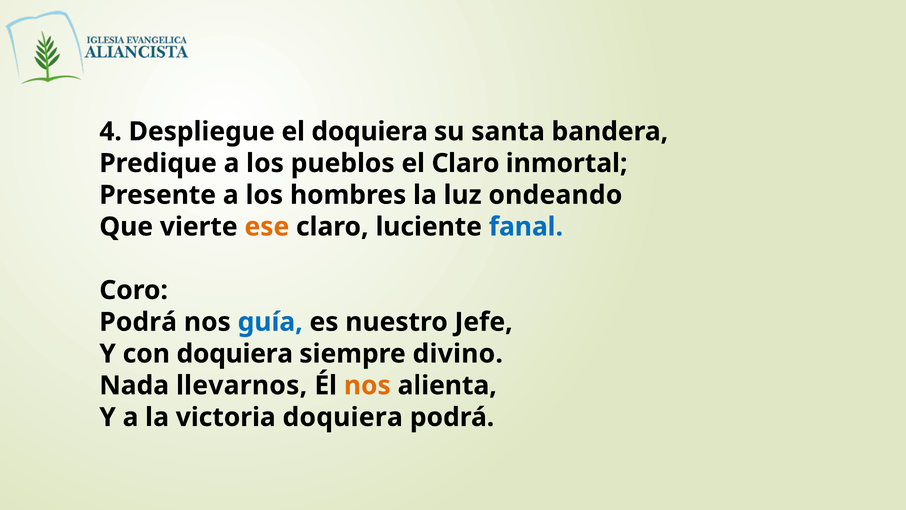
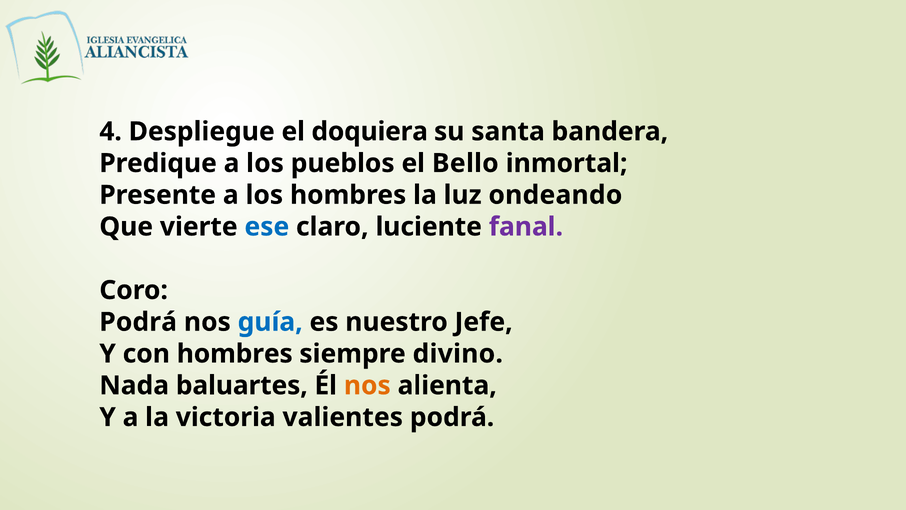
el Claro: Claro -> Bello (465, 163)
ese colour: orange -> blue (267, 227)
fanal colour: blue -> purple (526, 227)
con doquiera: doquiera -> hombres (235, 354)
llevarnos: llevarnos -> baluartes (242, 385)
victoria doquiera: doquiera -> valientes (343, 417)
